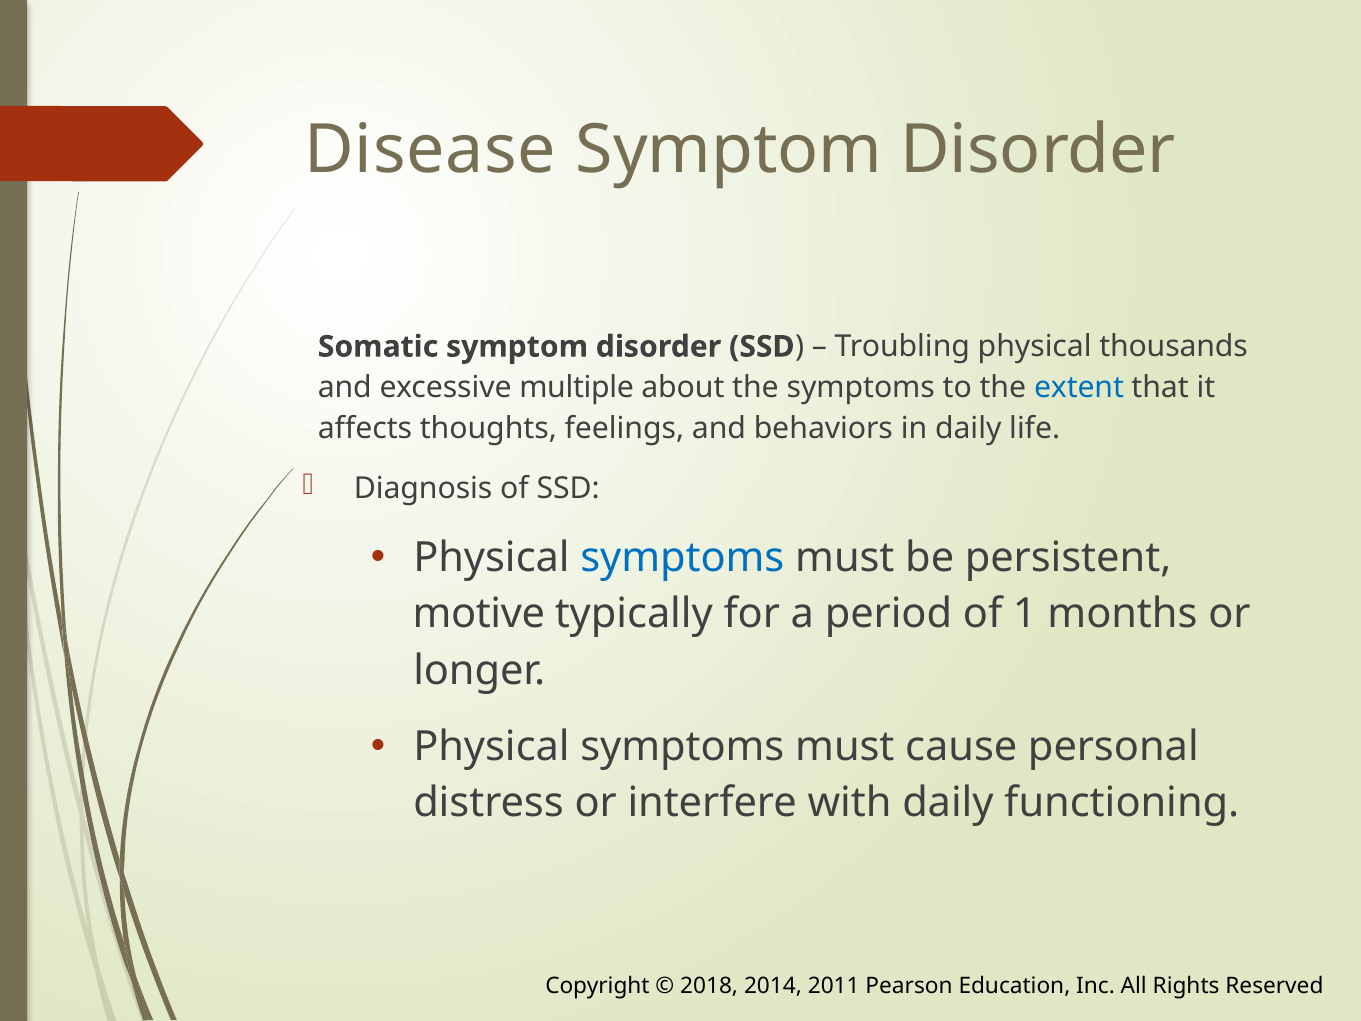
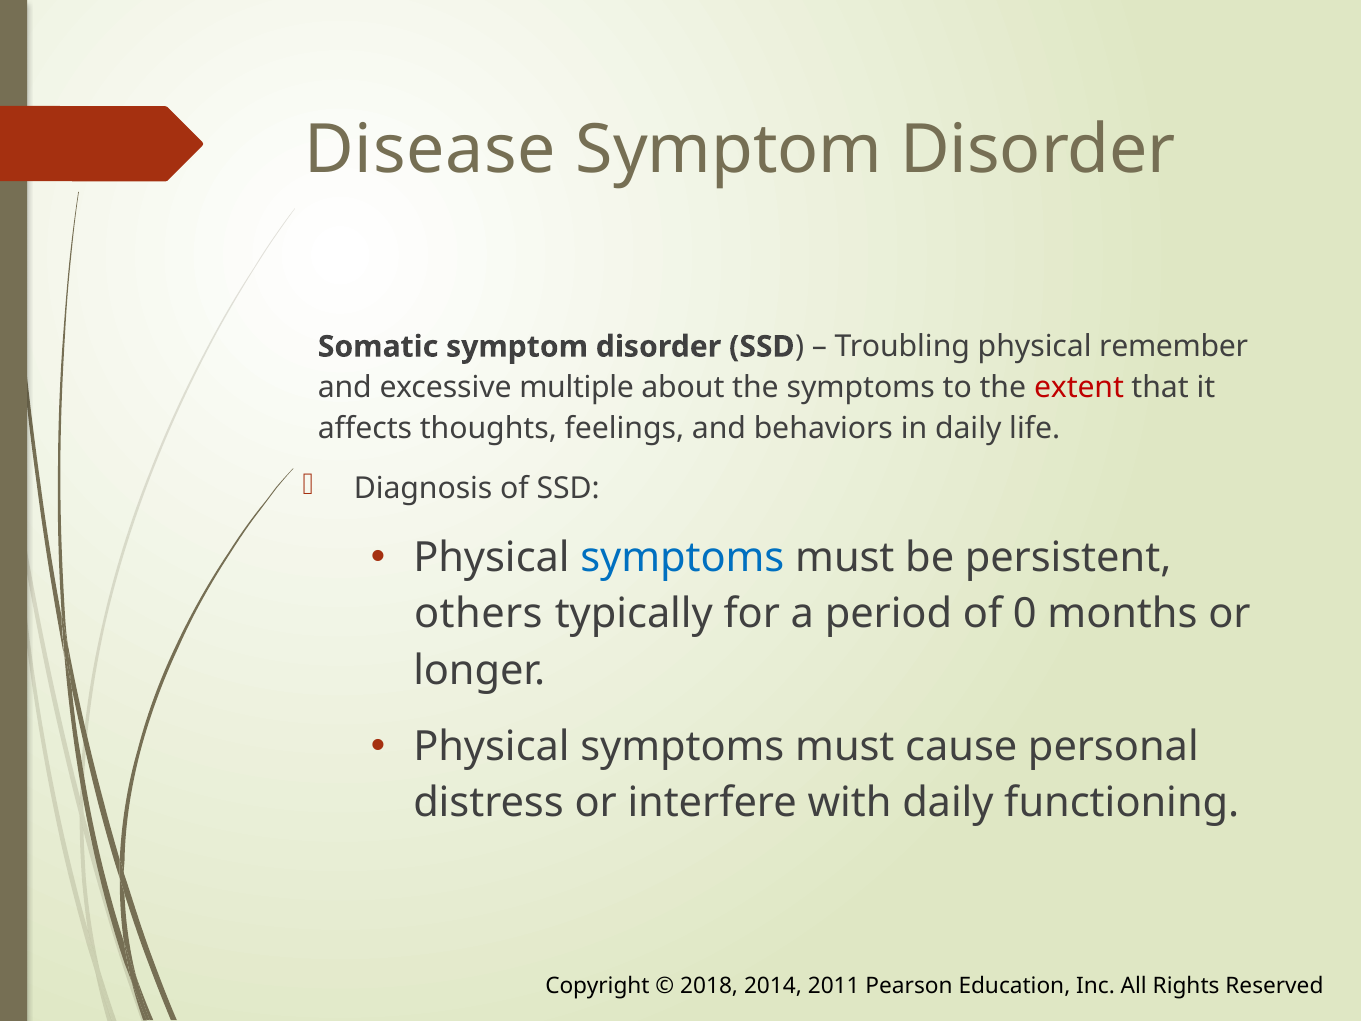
thousands: thousands -> remember (1174, 347)
extent colour: blue -> red (1079, 388)
motive: motive -> others (478, 614)
1: 1 -> 0 (1025, 614)
